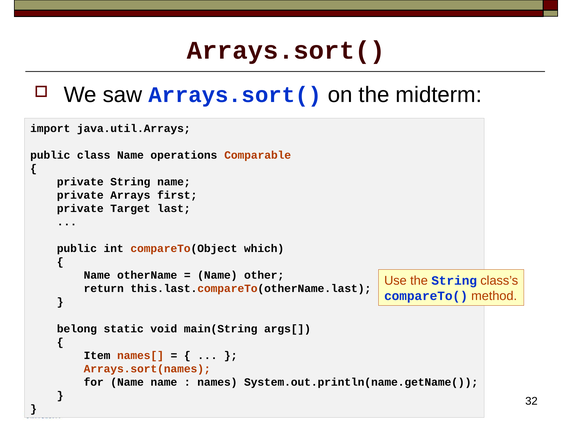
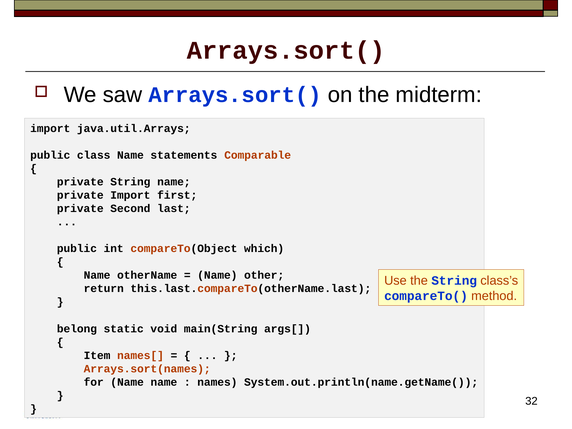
operations: operations -> statements (184, 155)
private Arrays: Arrays -> Import (130, 195)
Target: Target -> Second (130, 209)
